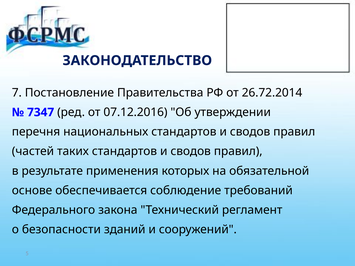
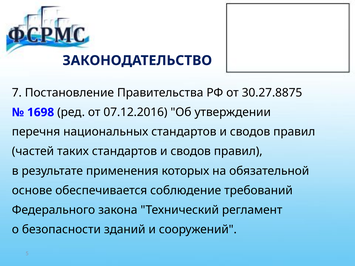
26.72.2014: 26.72.2014 -> 30.27.8875 (272, 93)
7347: 7347 -> 1698 (41, 112)
